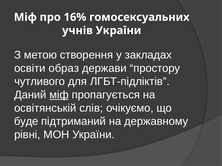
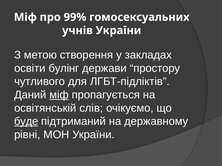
16%: 16% -> 99% (75, 17)
образ: образ -> булінг (64, 68)
буде underline: none -> present (26, 122)
